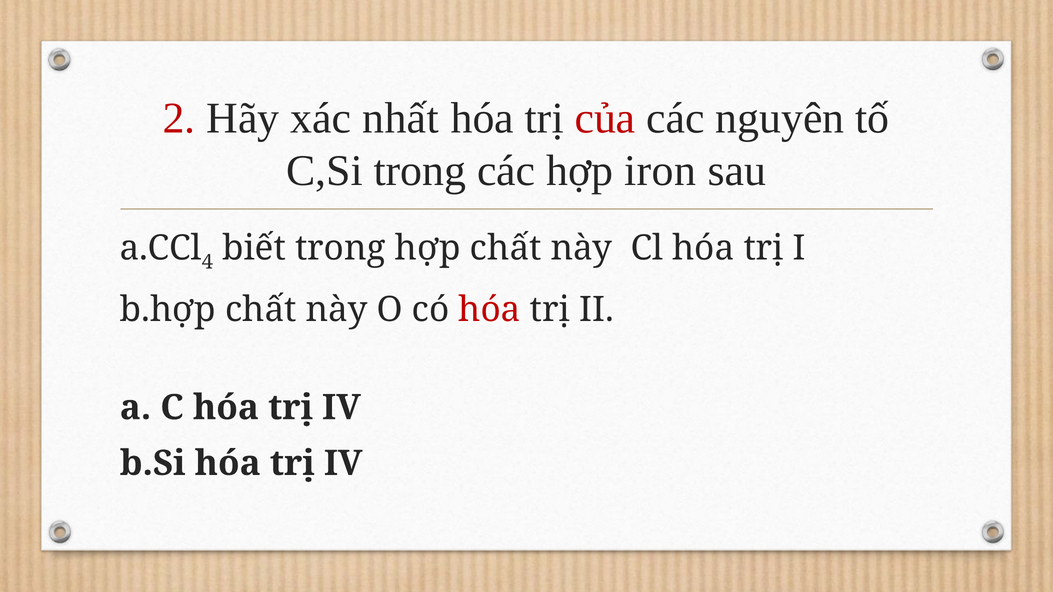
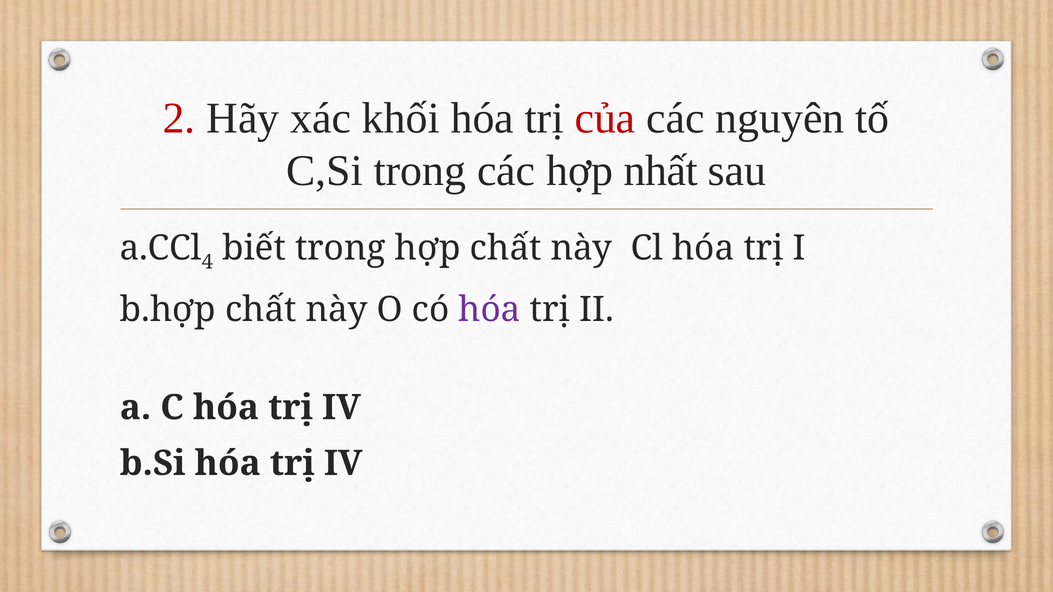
nhất: nhất -> khối (401, 118)
iron: iron -> nhất (661, 171)
hóa colour: red -> purple (490, 310)
